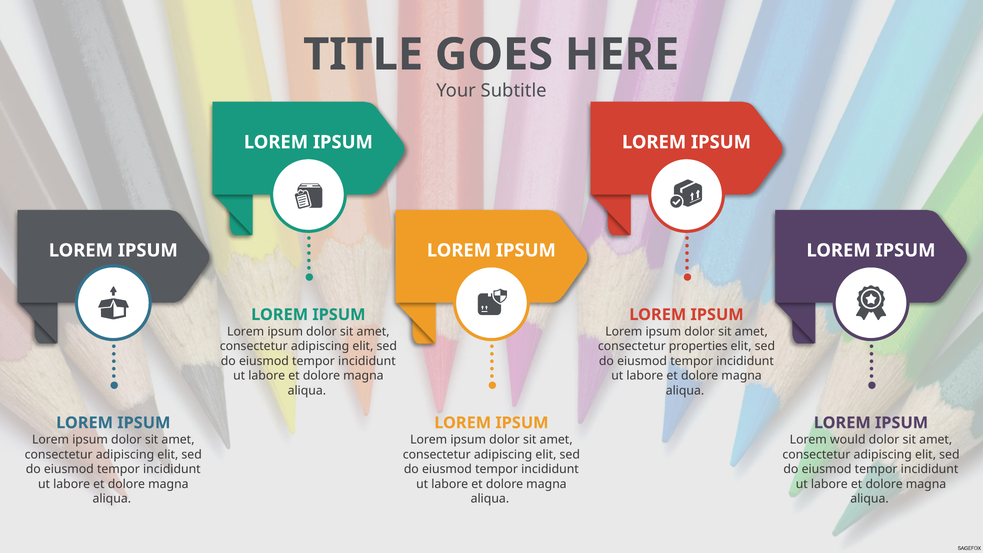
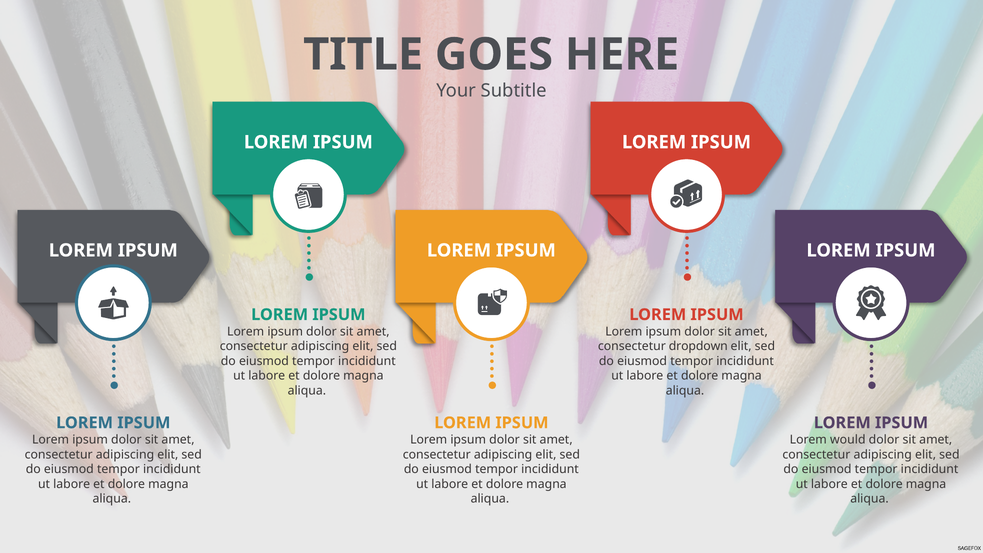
properties: properties -> dropdown (698, 346)
